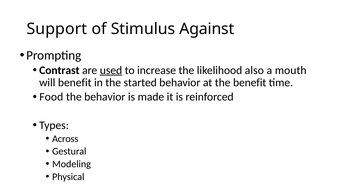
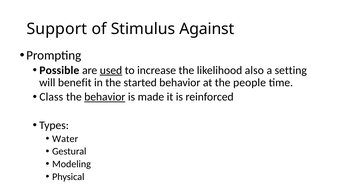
Contrast: Contrast -> Possible (59, 70)
mouth: mouth -> setting (291, 70)
the benefit: benefit -> people (250, 83)
Food: Food -> Class (51, 97)
behavior underline: none -> present (105, 97)
Across: Across -> Water (65, 139)
